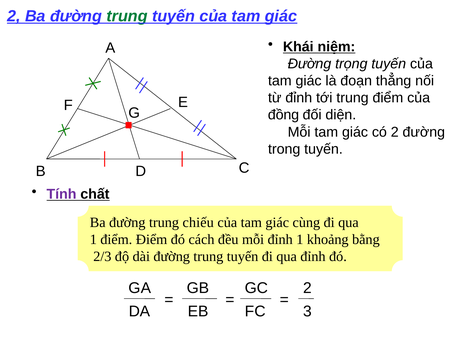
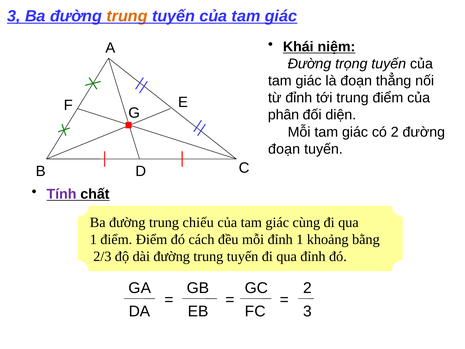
2: 2 -> 3 (14, 16)
trung colour: green -> orange (127, 16)
đồng: đồng -> phân (283, 115)
trong: trong -> đoạn (284, 149)
